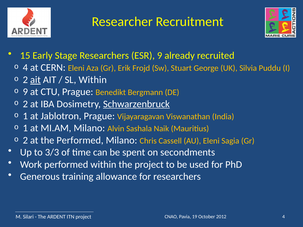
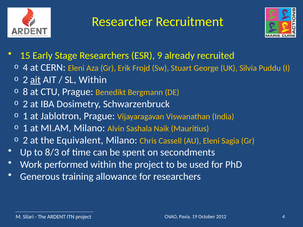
9: 9 -> 8 (25, 92)
Schwarzenbruck underline: present -> none (136, 104)
the Performed: Performed -> Equivalent (80, 140)
3/3: 3/3 -> 8/3 (52, 153)
